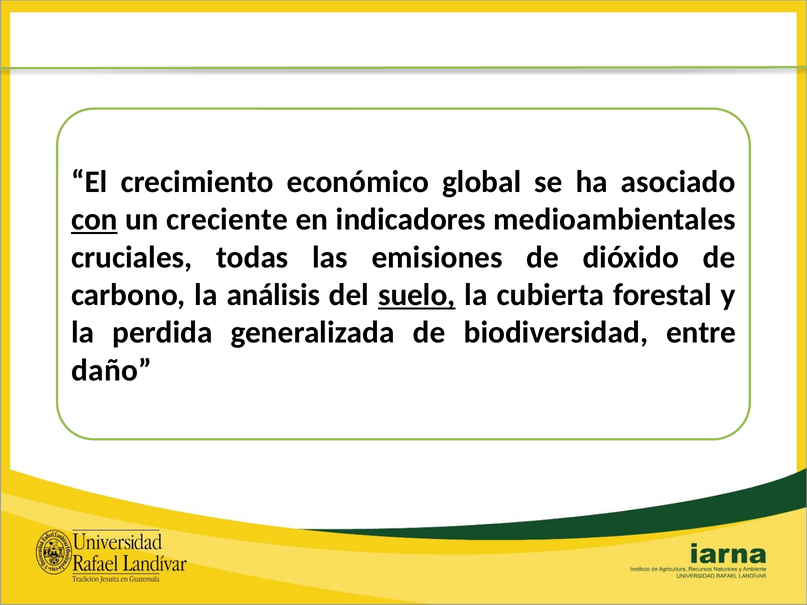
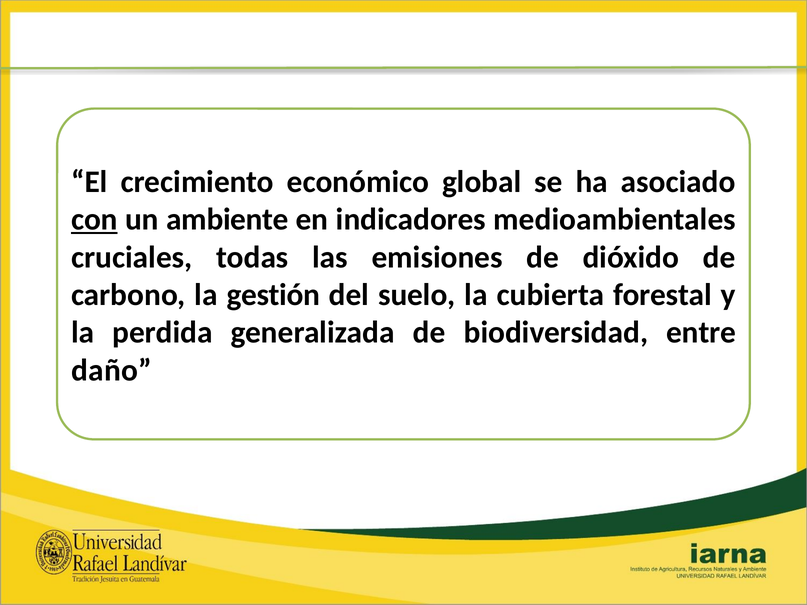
creciente: creciente -> ambiente (227, 220)
análisis: análisis -> gestión (273, 295)
suelo underline: present -> none (417, 295)
